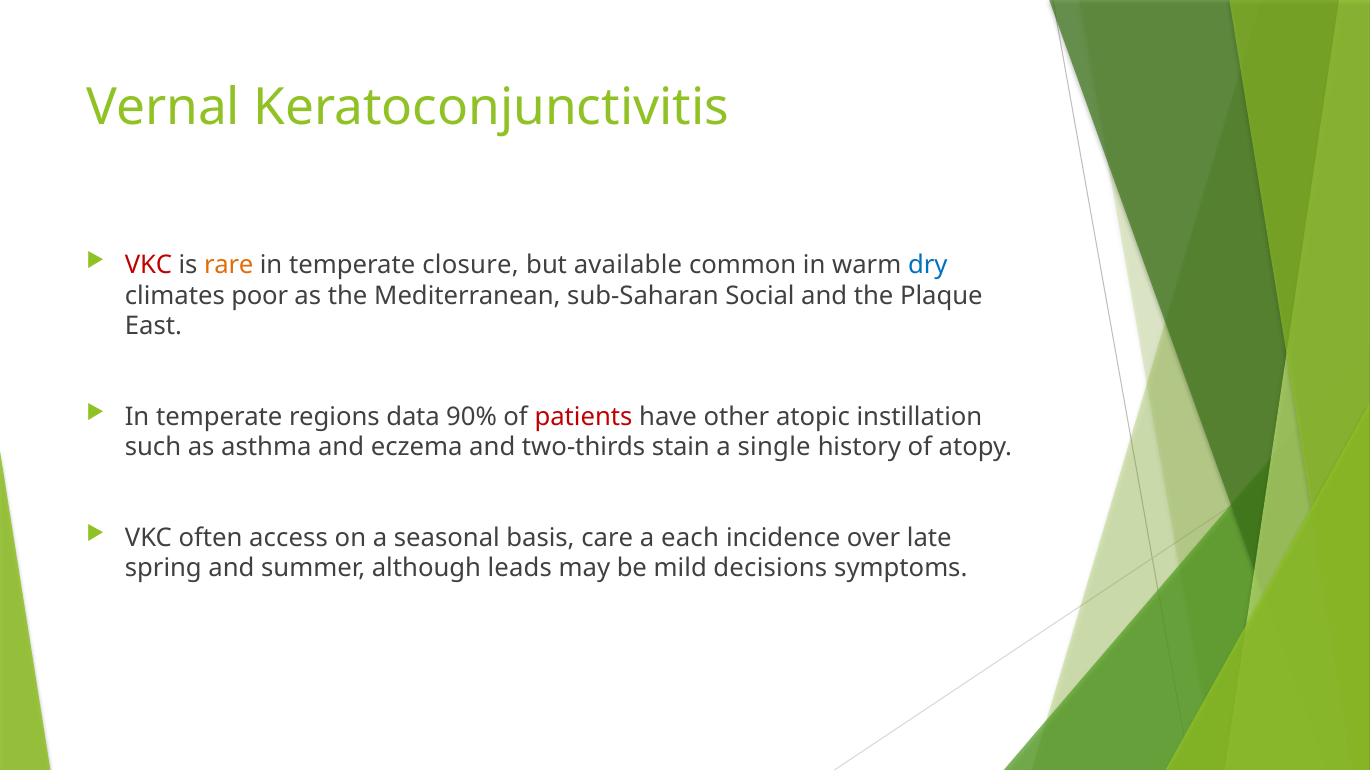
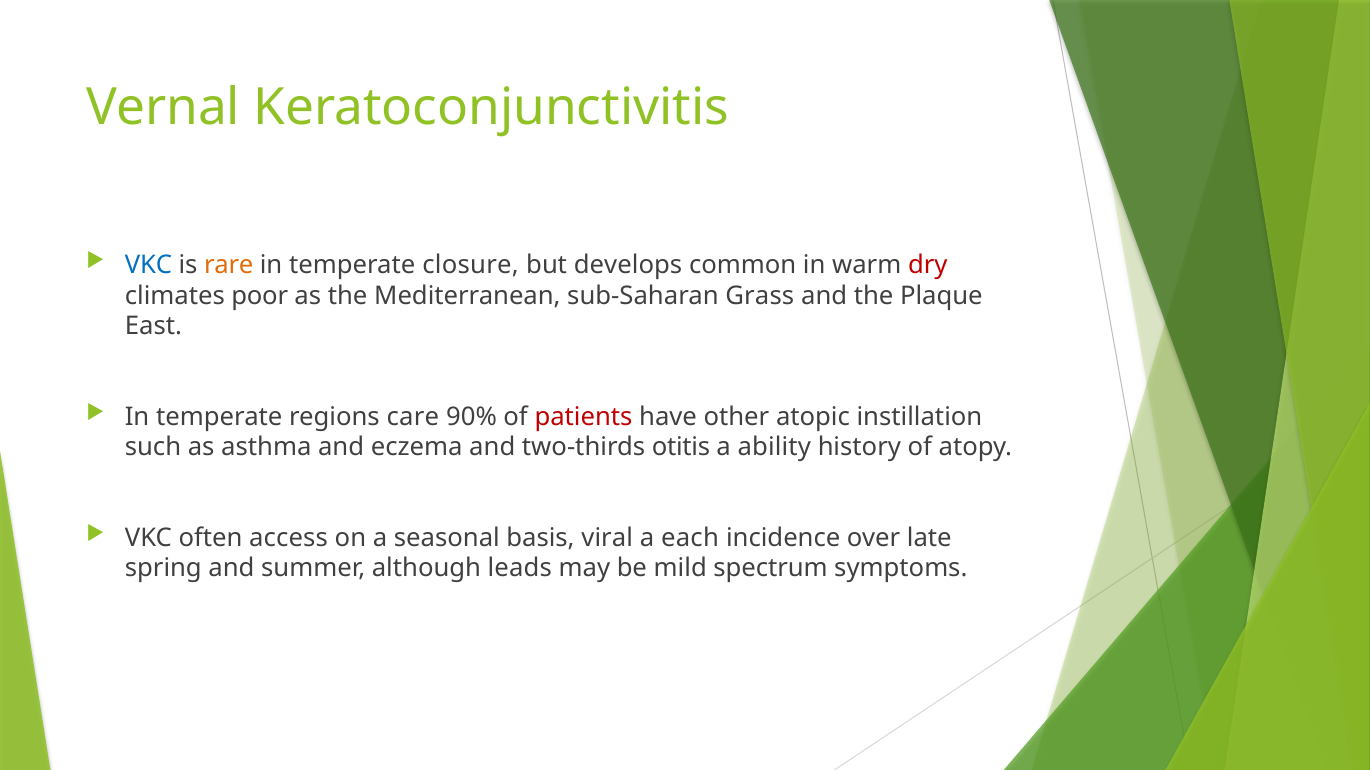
VKC colour: red -> blue (148, 265)
available: available -> develops (628, 265)
dry colour: blue -> red (928, 265)
Social: Social -> Grass (760, 296)
data: data -> care (413, 417)
stain: stain -> otitis (681, 448)
single: single -> ability (774, 448)
care: care -> viral (607, 538)
decisions: decisions -> spectrum (771, 569)
